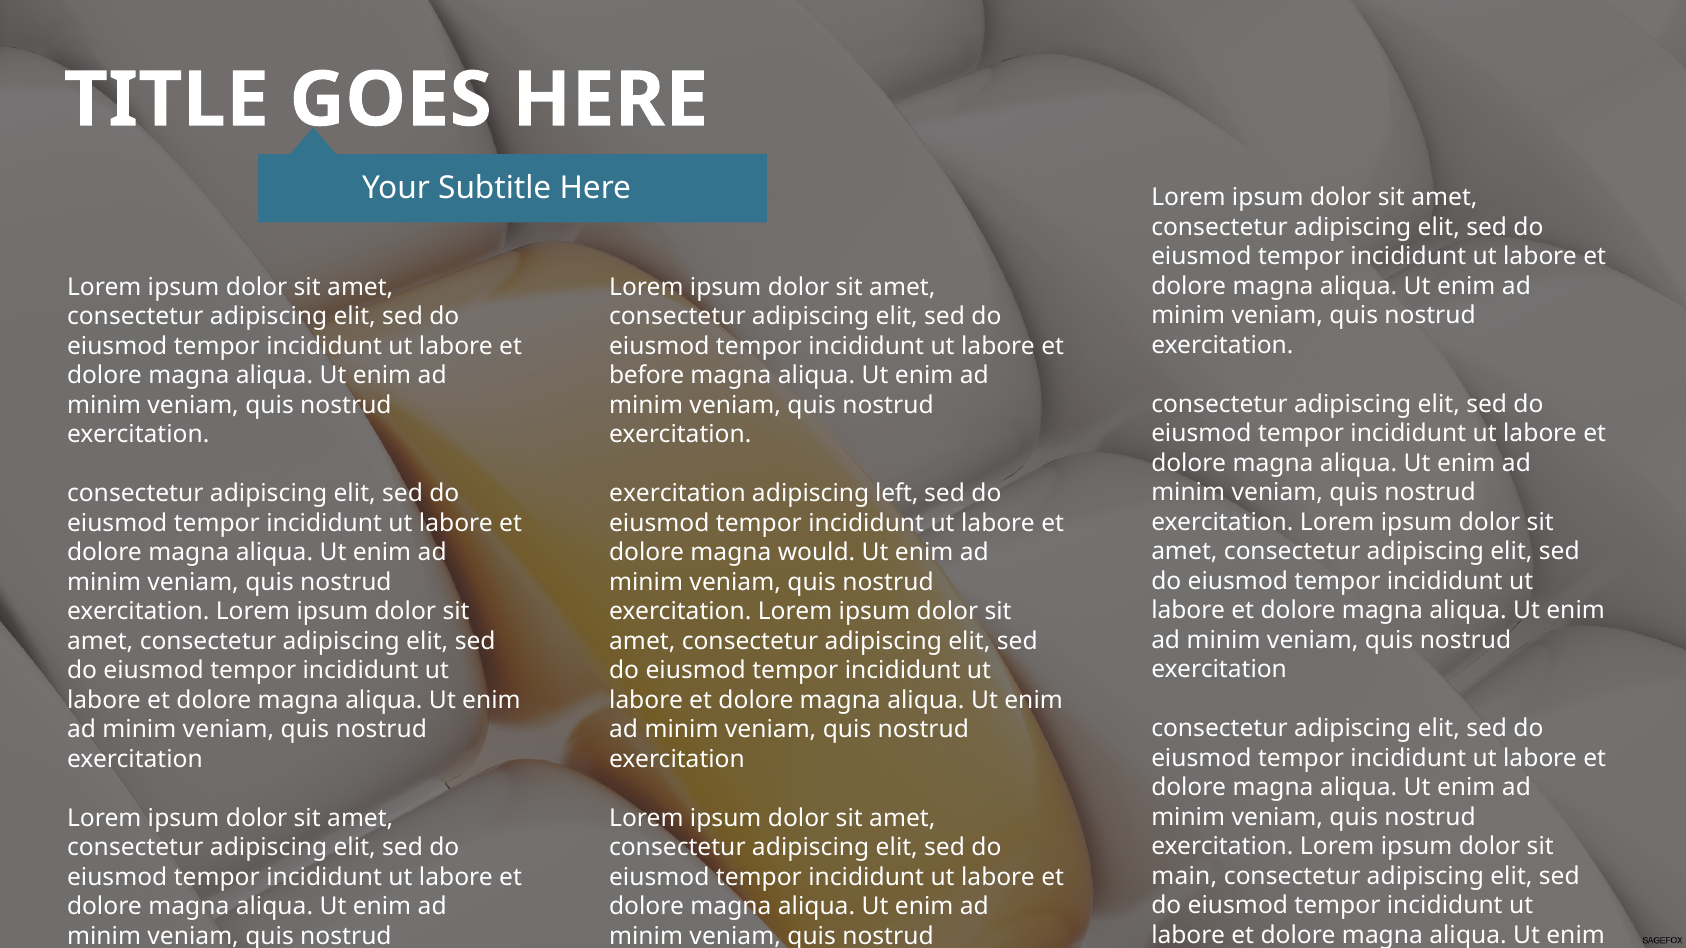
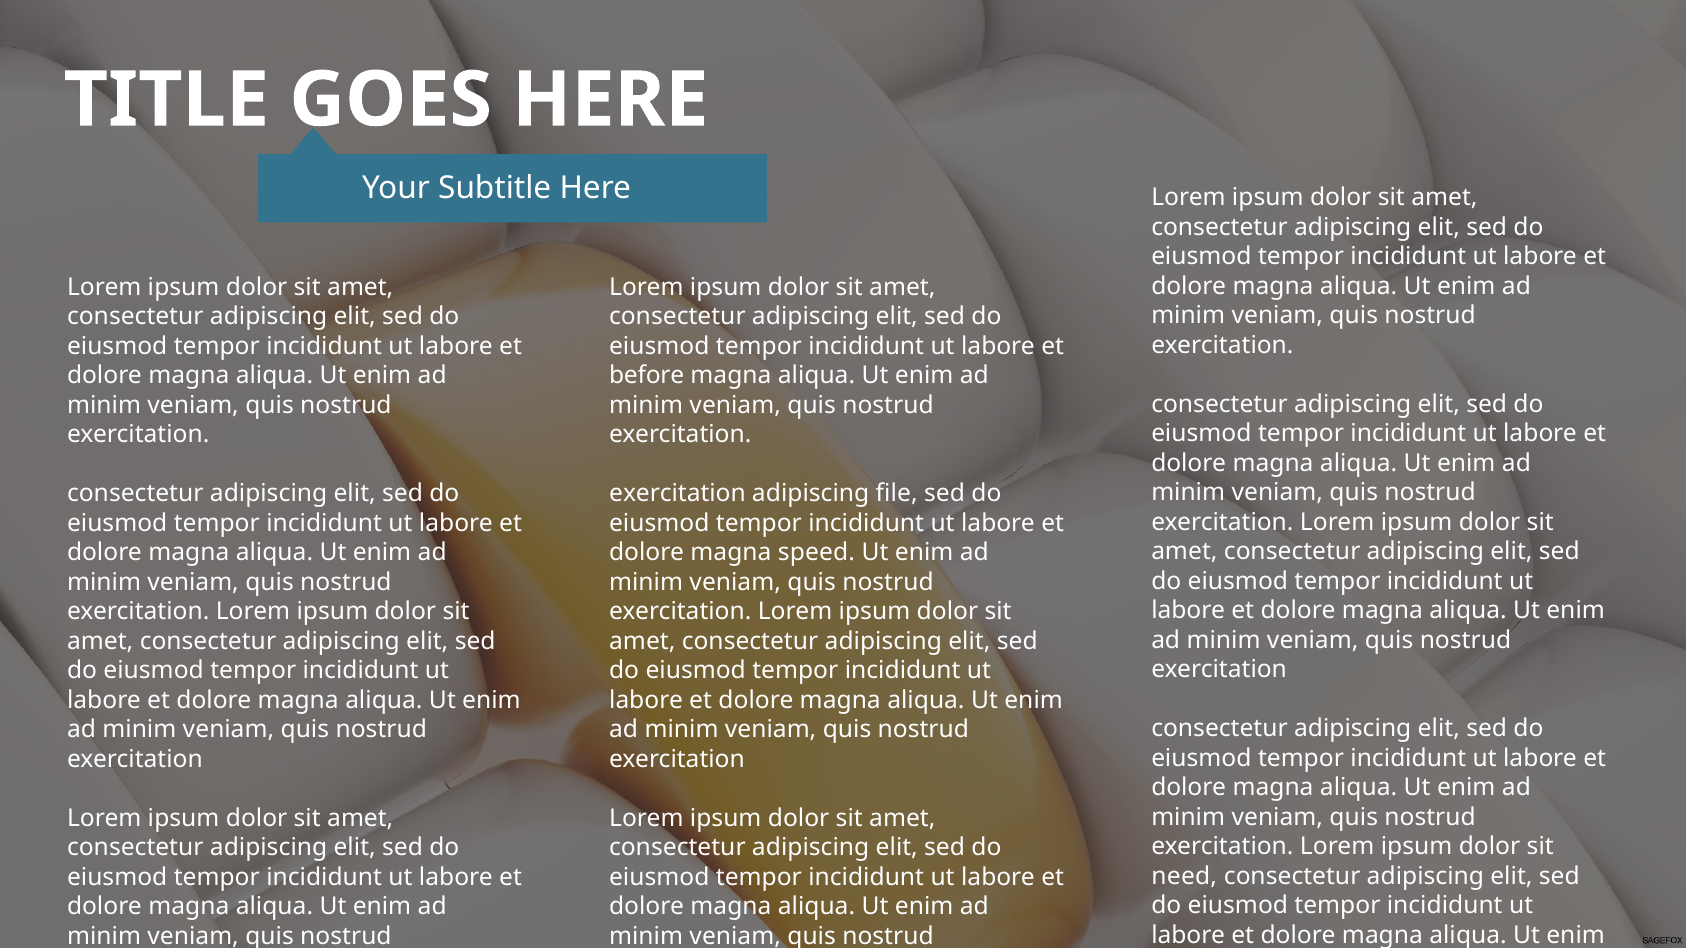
left: left -> file (897, 494)
would: would -> speed (816, 553)
main: main -> need (1184, 877)
